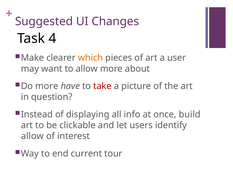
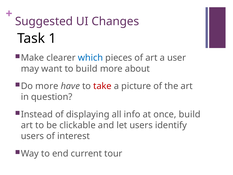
4: 4 -> 1 (52, 38)
which colour: orange -> blue (90, 58)
to allow: allow -> build (87, 69)
allow: allow -> users (32, 136)
